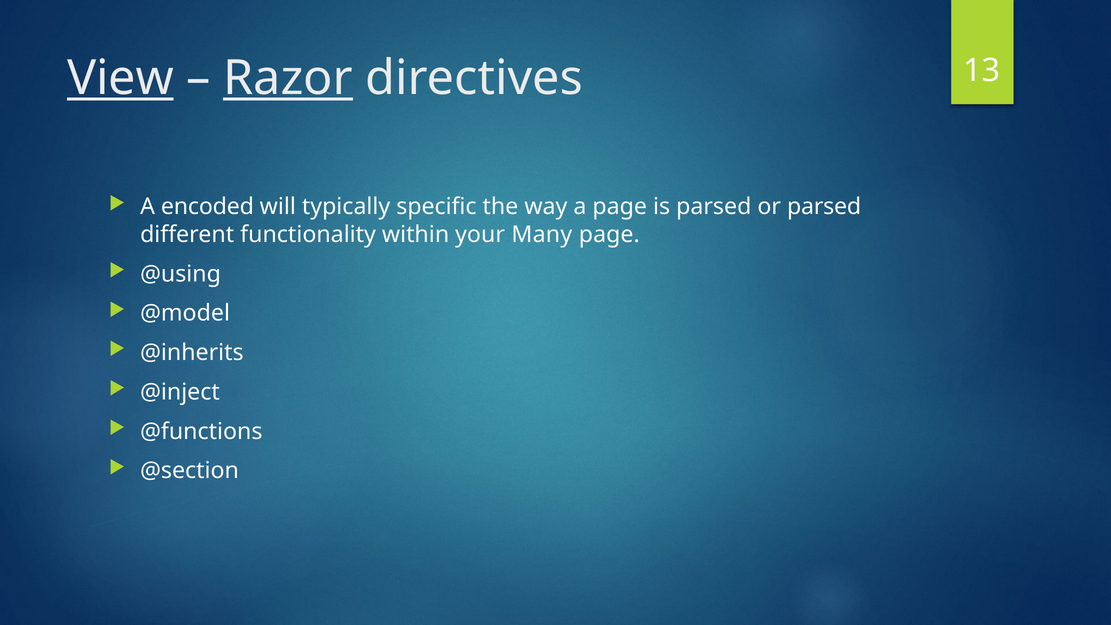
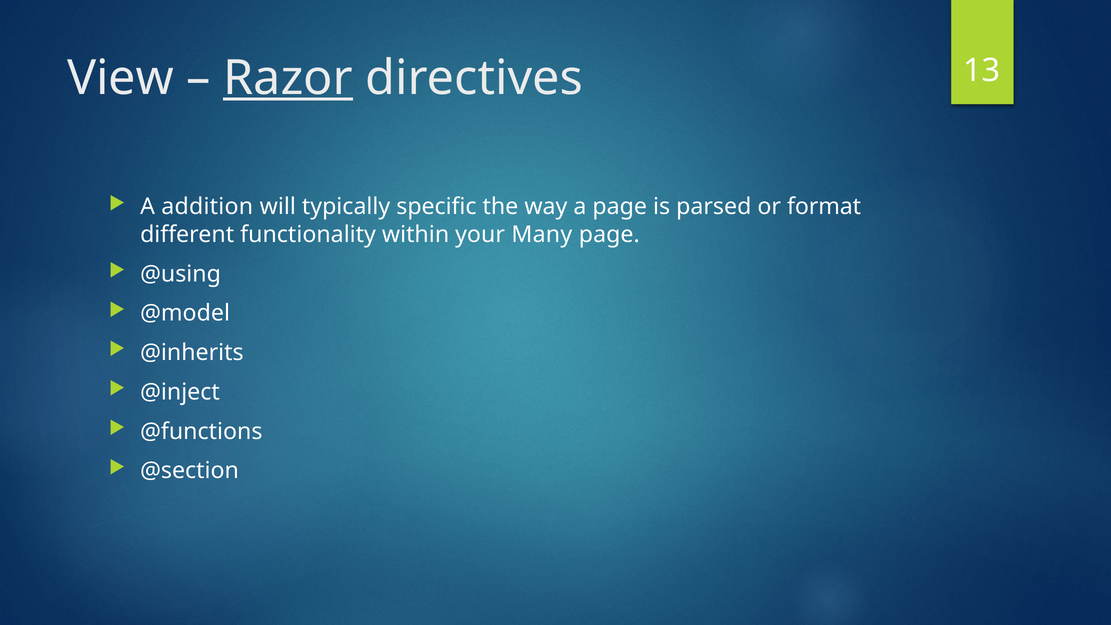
View underline: present -> none (120, 78)
encoded: encoded -> addition (207, 207)
or parsed: parsed -> format (824, 207)
